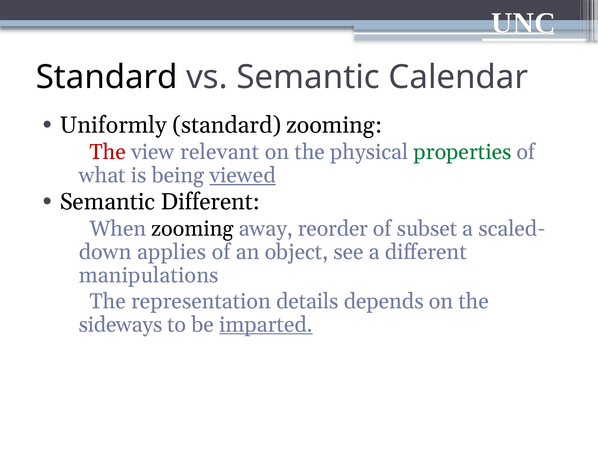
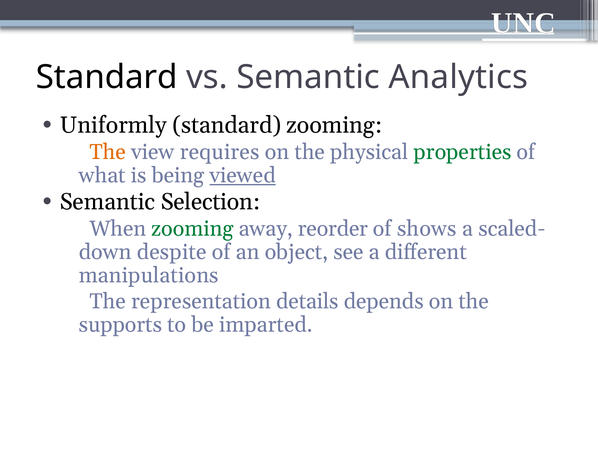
Calendar: Calendar -> Analytics (458, 77)
The colour: red -> orange (108, 152)
relevant: relevant -> requires (220, 152)
Semantic Different: Different -> Selection (210, 202)
zooming colour: black -> green (193, 228)
subset: subset -> shows (427, 228)
applies: applies -> despite (172, 252)
sideways: sideways -> supports (120, 324)
imparted underline: present -> none (266, 324)
